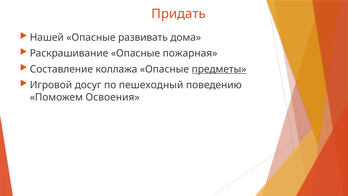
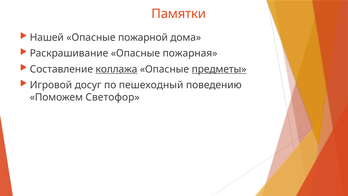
Придать: Придать -> Памятки (179, 14)
развивать: развивать -> пожарной (143, 37)
коллажа underline: none -> present (116, 69)
Освоения: Освоения -> Светофор (113, 97)
